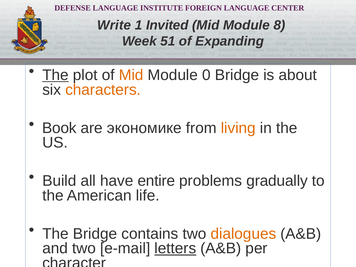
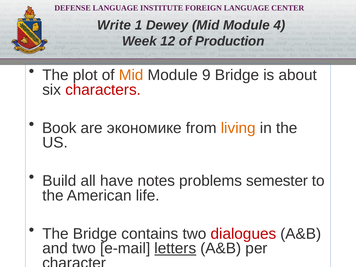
Invited: Invited -> Dewey (167, 25)
8: 8 -> 4 (279, 25)
51: 51 -> 12 (168, 41)
Expanding: Expanding -> Production (230, 41)
The underline: present -> none (56, 75)
0: 0 -> 9 (206, 75)
characters colour: orange -> red (103, 90)
entire: entire -> notes (156, 181)
gradually: gradually -> semester (277, 181)
dialogues colour: orange -> red (243, 234)
